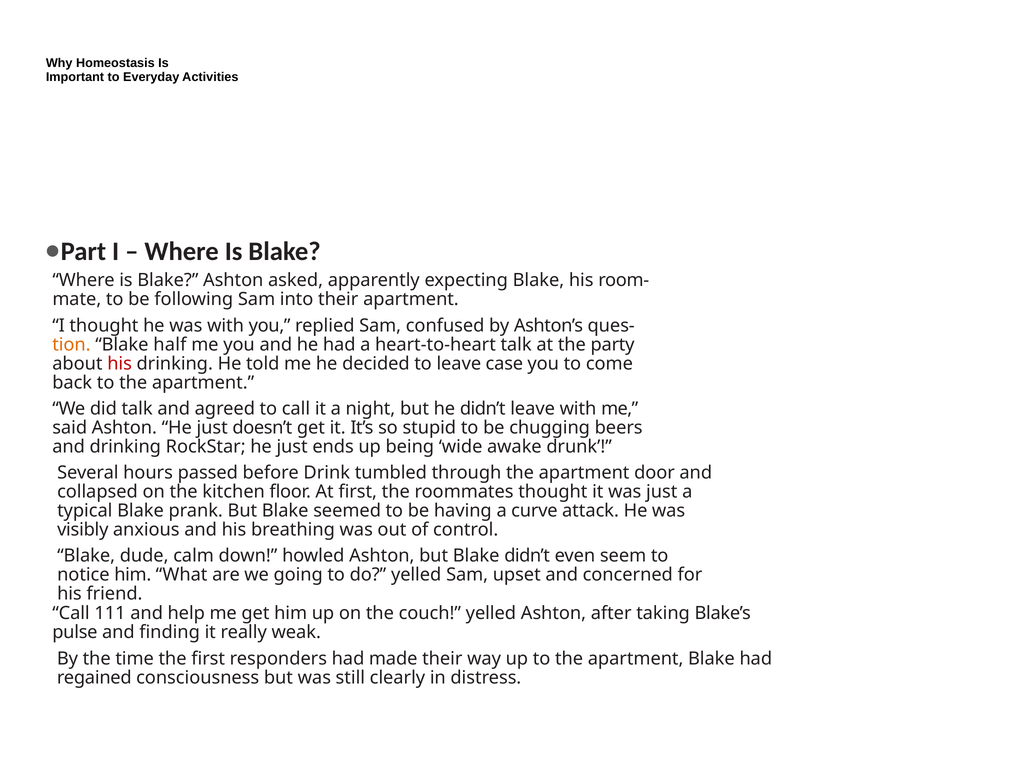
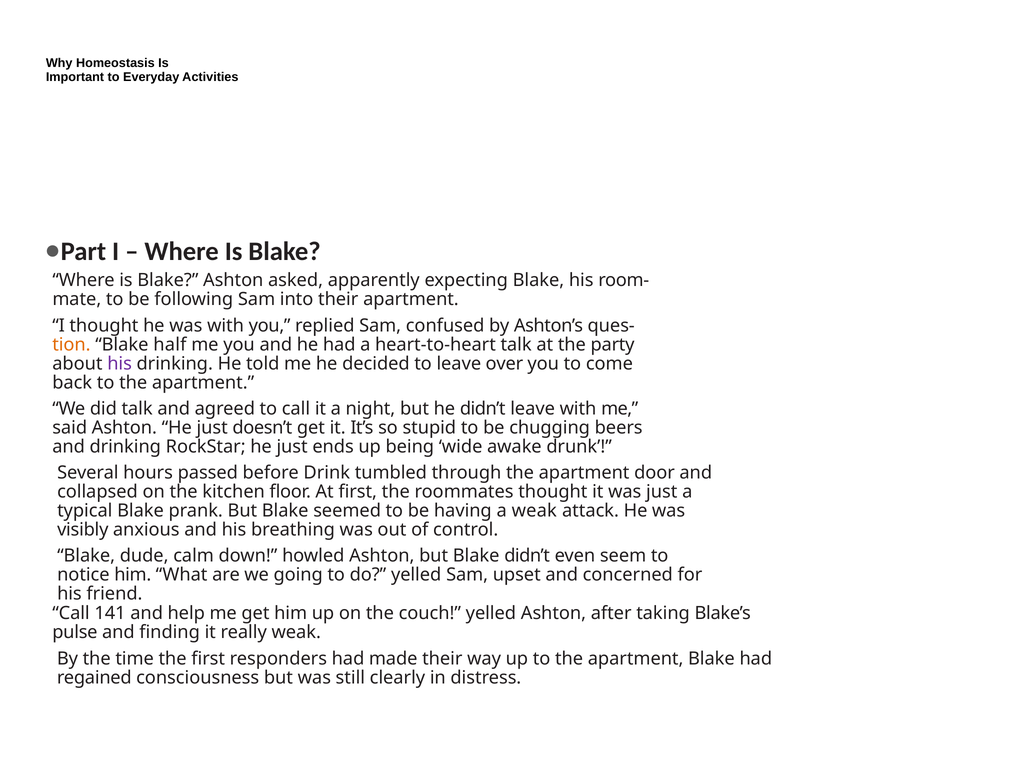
his colour: red -> purple (120, 364)
case: case -> over (504, 364)
a curve: curve -> weak (534, 511)
111: 111 -> 141 (110, 613)
